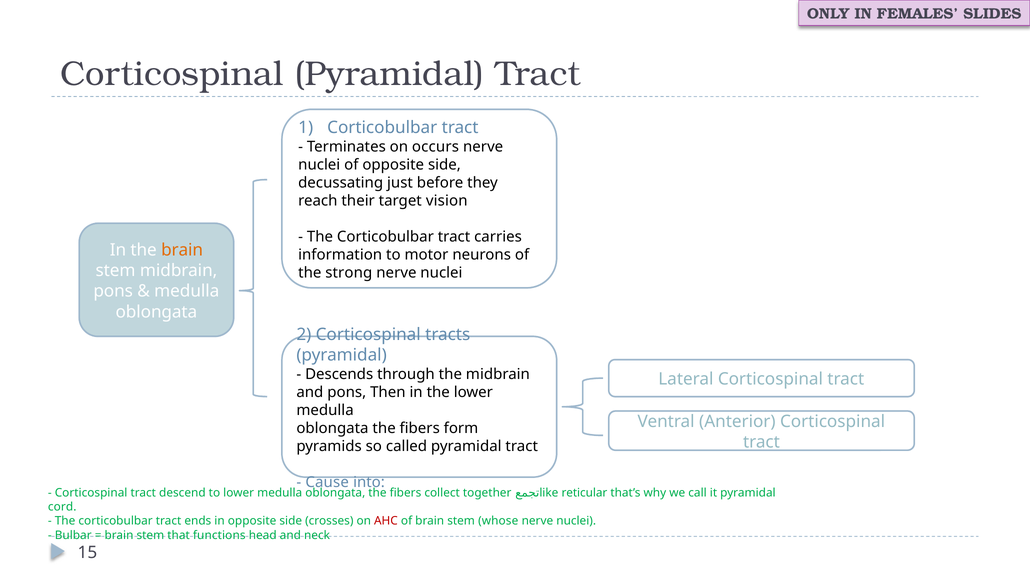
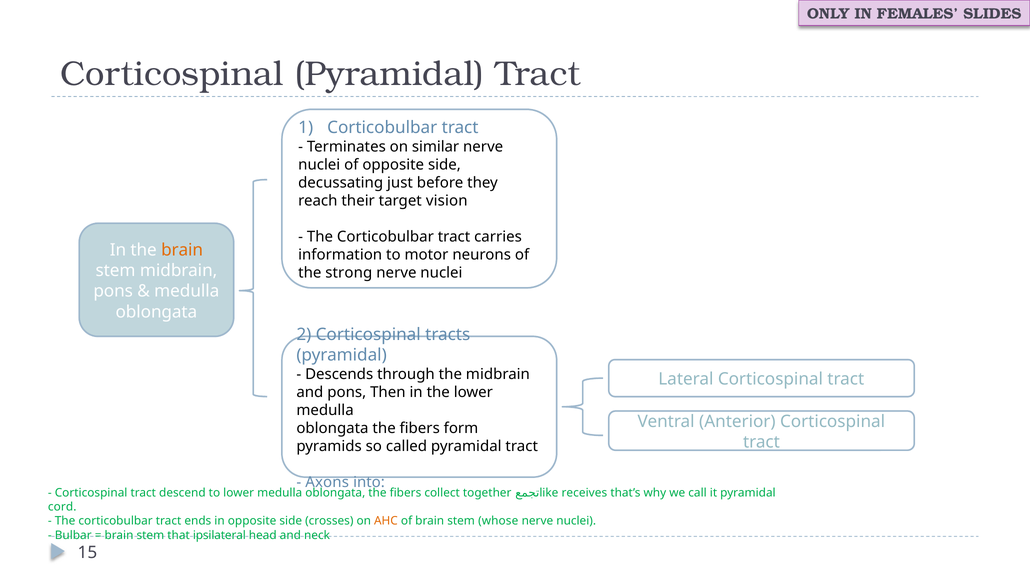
occurs: occurs -> similar (436, 147)
Cause: Cause -> Axons (327, 483)
reticular: reticular -> receives (584, 493)
AHC colour: red -> orange (386, 521)
functions: functions -> ipsilateral (219, 536)
